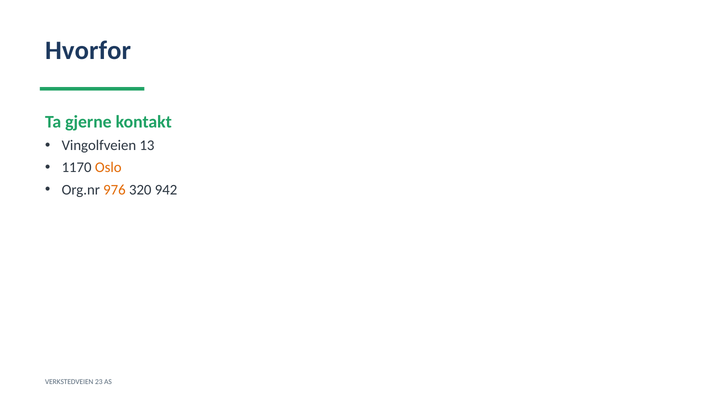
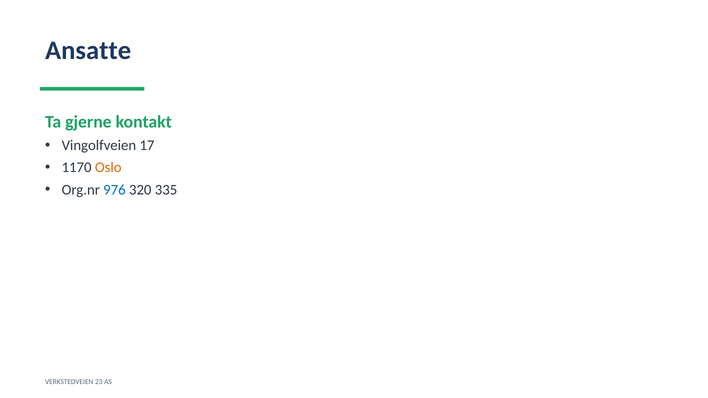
Hvorfor: Hvorfor -> Ansatte (88, 51)
13: 13 -> 17 (147, 146)
976 colour: orange -> blue (114, 190)
942: 942 -> 335 (166, 190)
